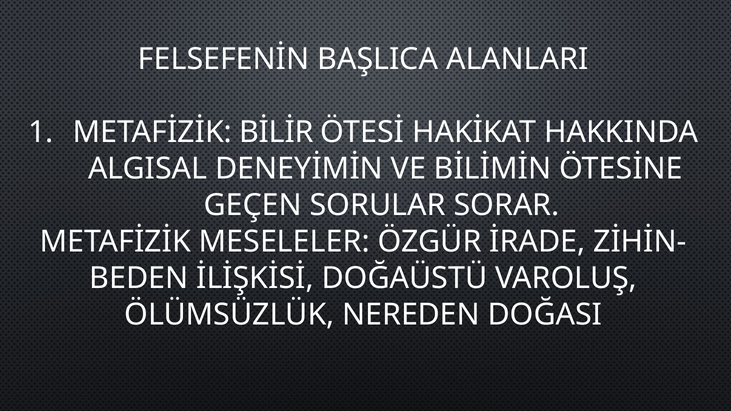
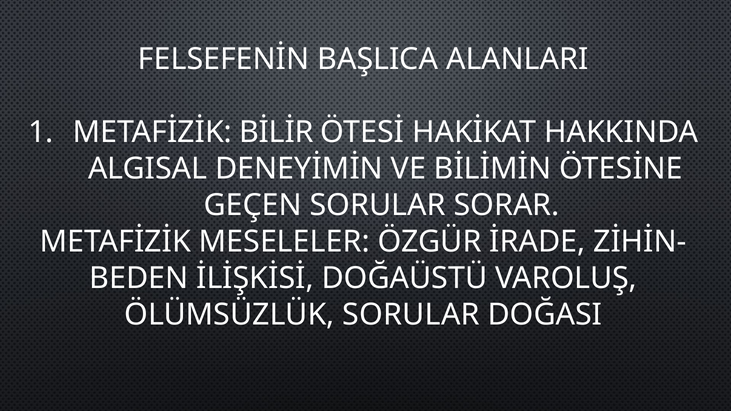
ÖLÜMSÜZLÜK NEREDEN: NEREDEN -> SORULAR (411, 315)
